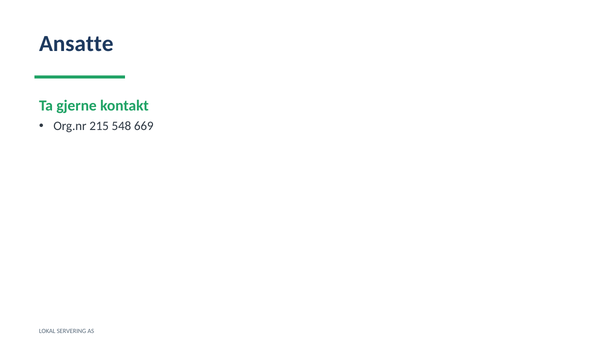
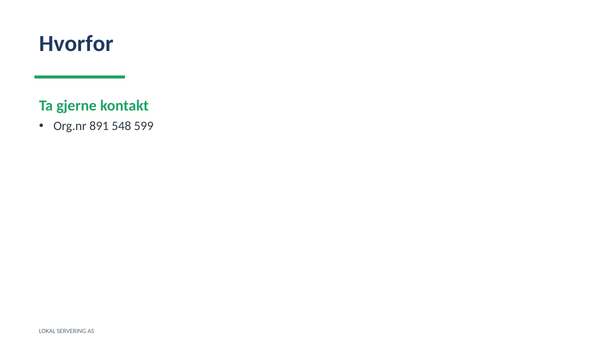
Ansatte: Ansatte -> Hvorfor (76, 44)
215: 215 -> 891 (99, 126)
669: 669 -> 599 (144, 126)
